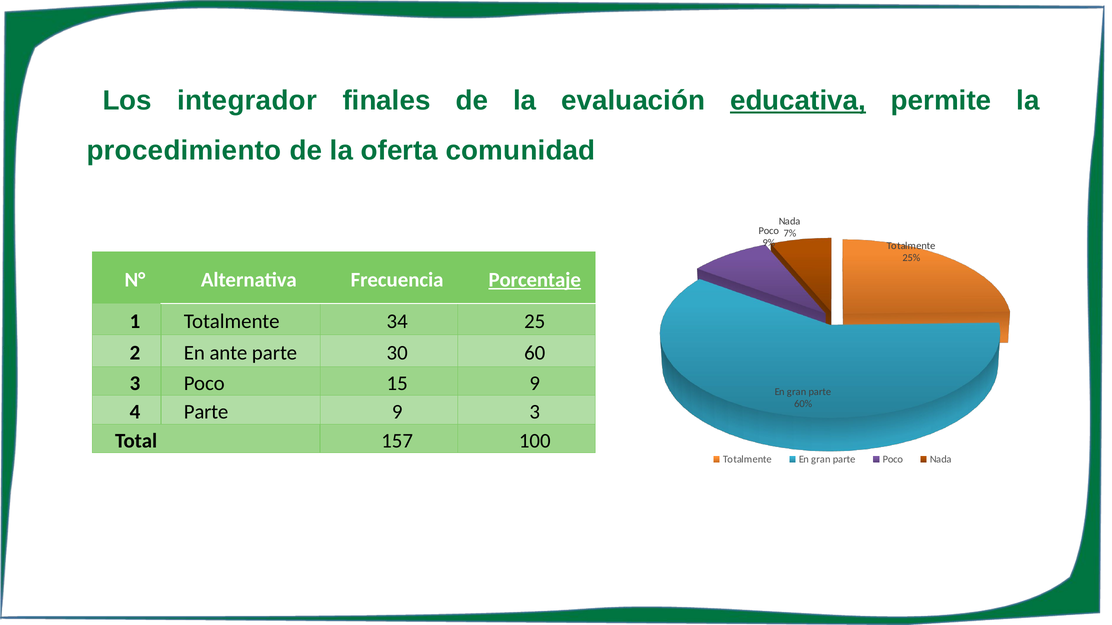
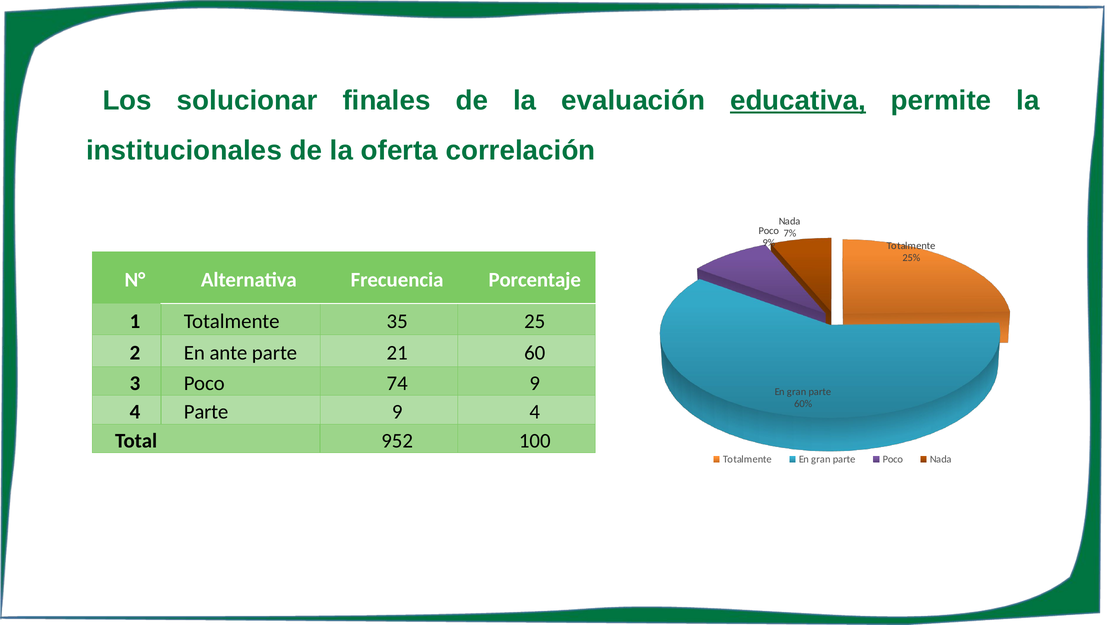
integrador: integrador -> solucionar (247, 101)
procedimiento: procedimiento -> institucionales (184, 151)
comunidad: comunidad -> correlación (521, 151)
Porcentaje underline: present -> none (535, 280)
34: 34 -> 35 (397, 321)
30: 30 -> 21 (397, 353)
15: 15 -> 74 (397, 384)
3: 3 -> 4 (535, 412)
157: 157 -> 952 (397, 441)
